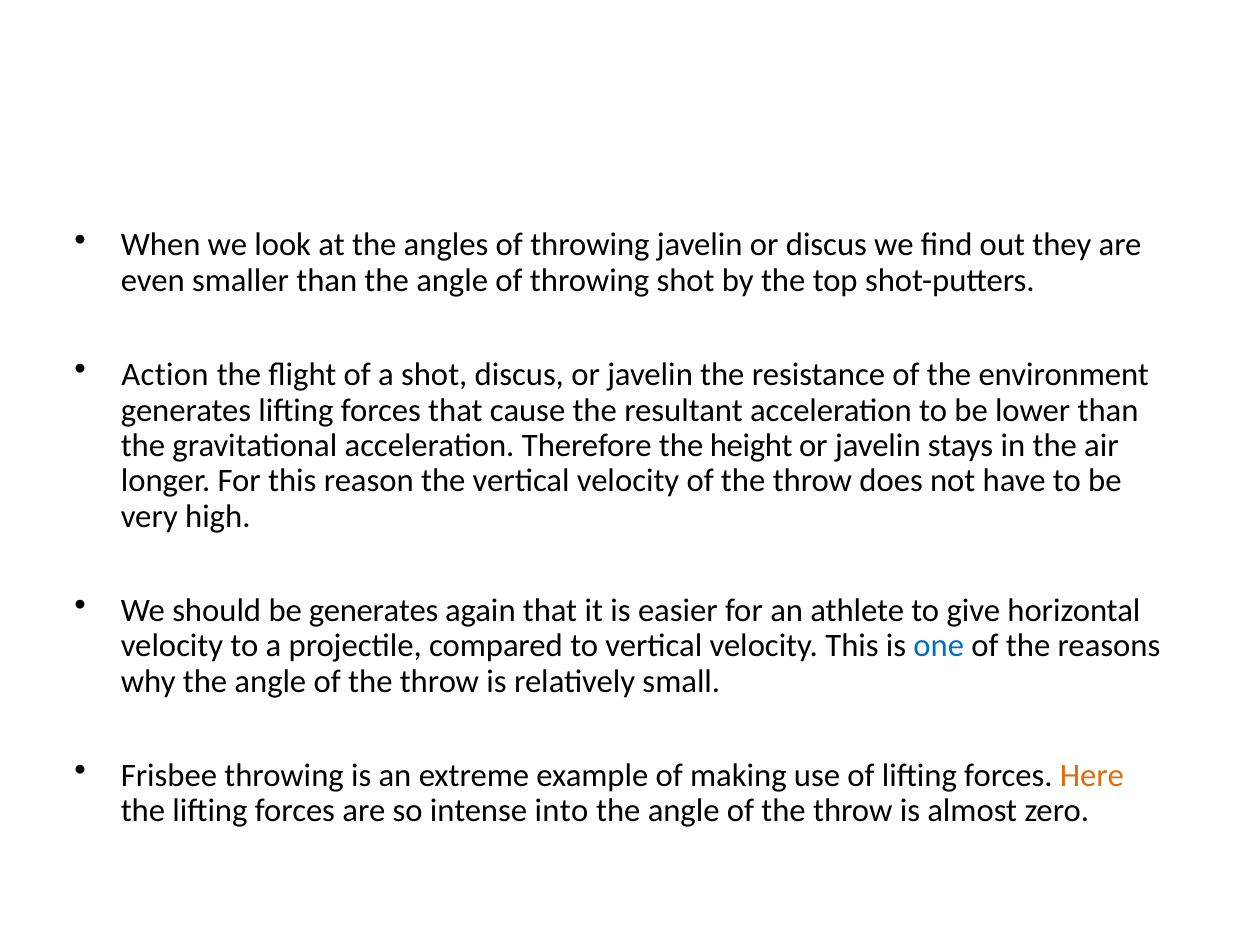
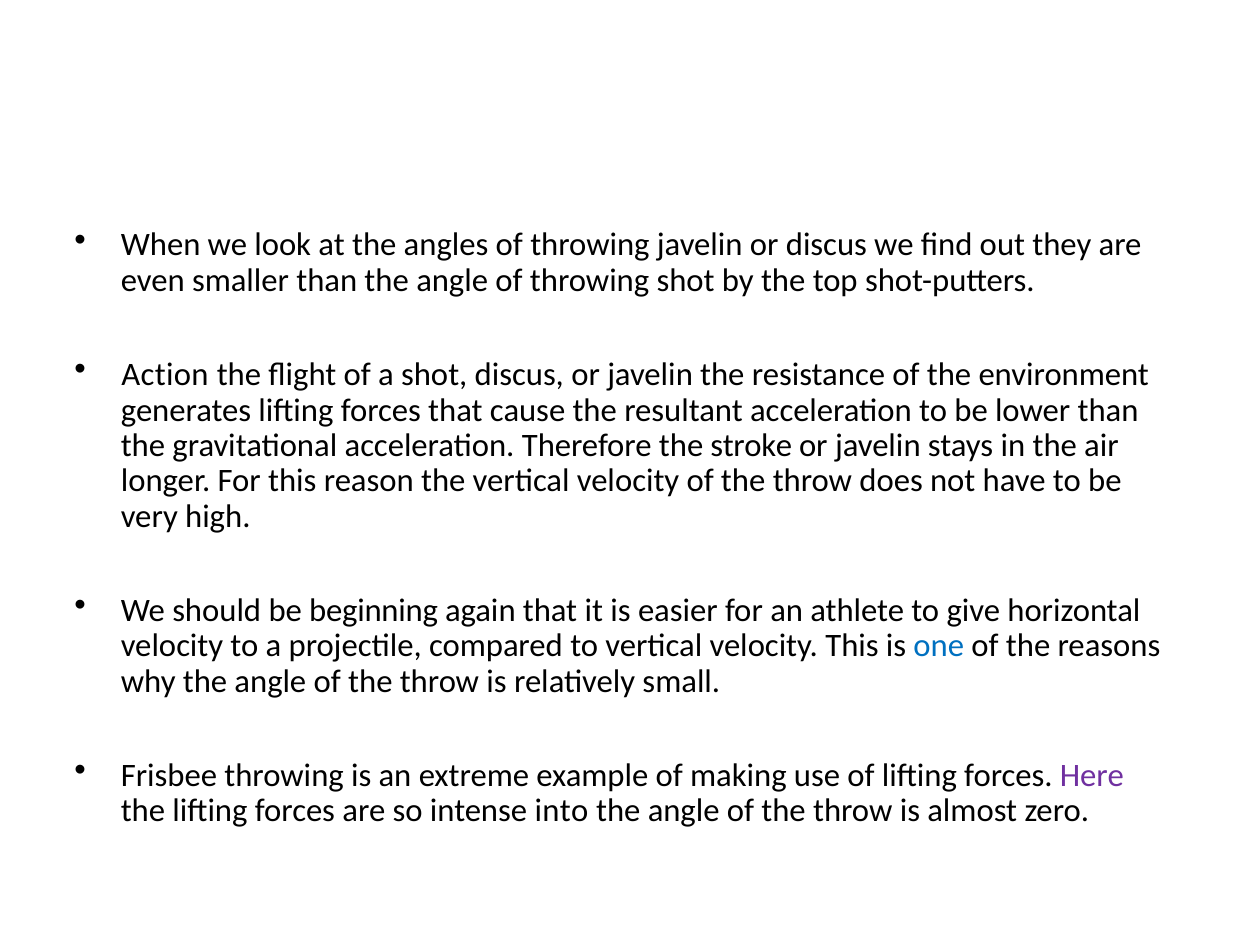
height: height -> stroke (751, 446)
be generates: generates -> beginning (374, 611)
Here colour: orange -> purple (1092, 776)
